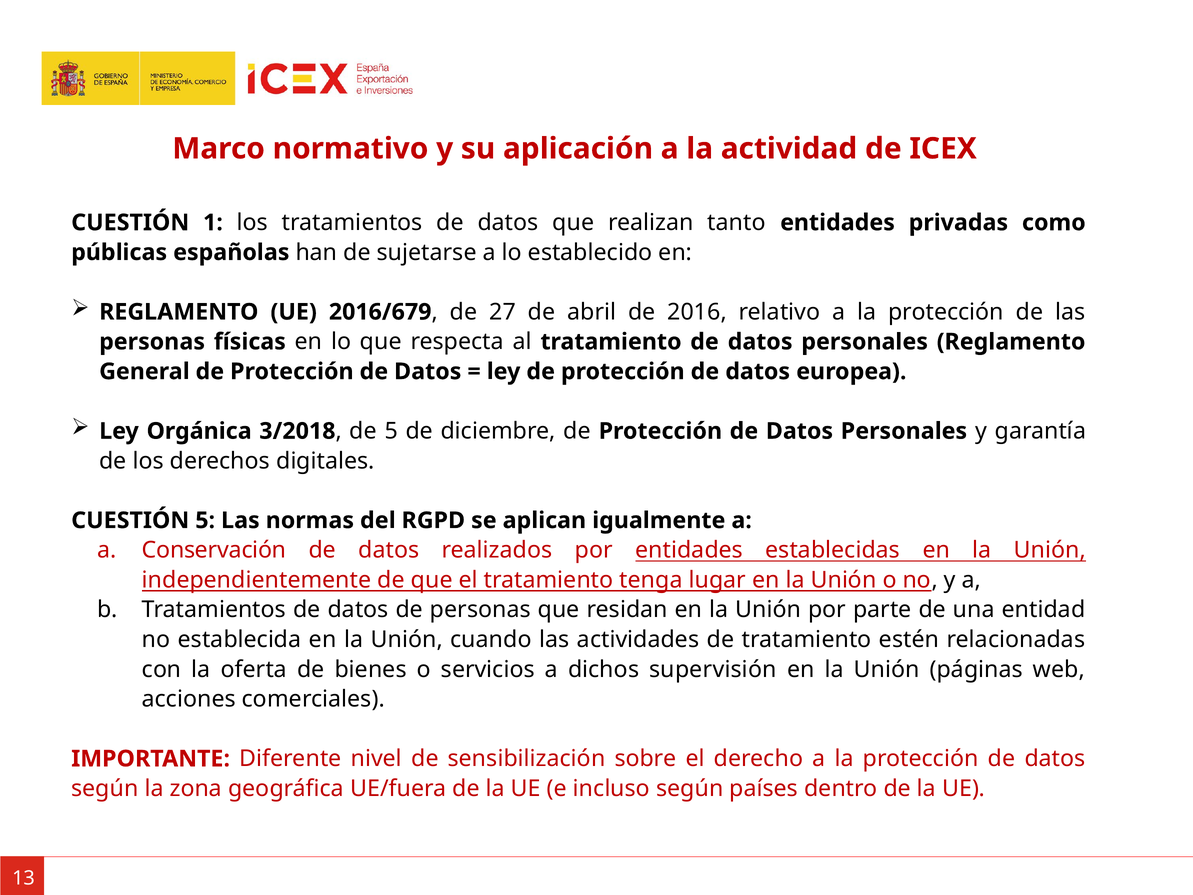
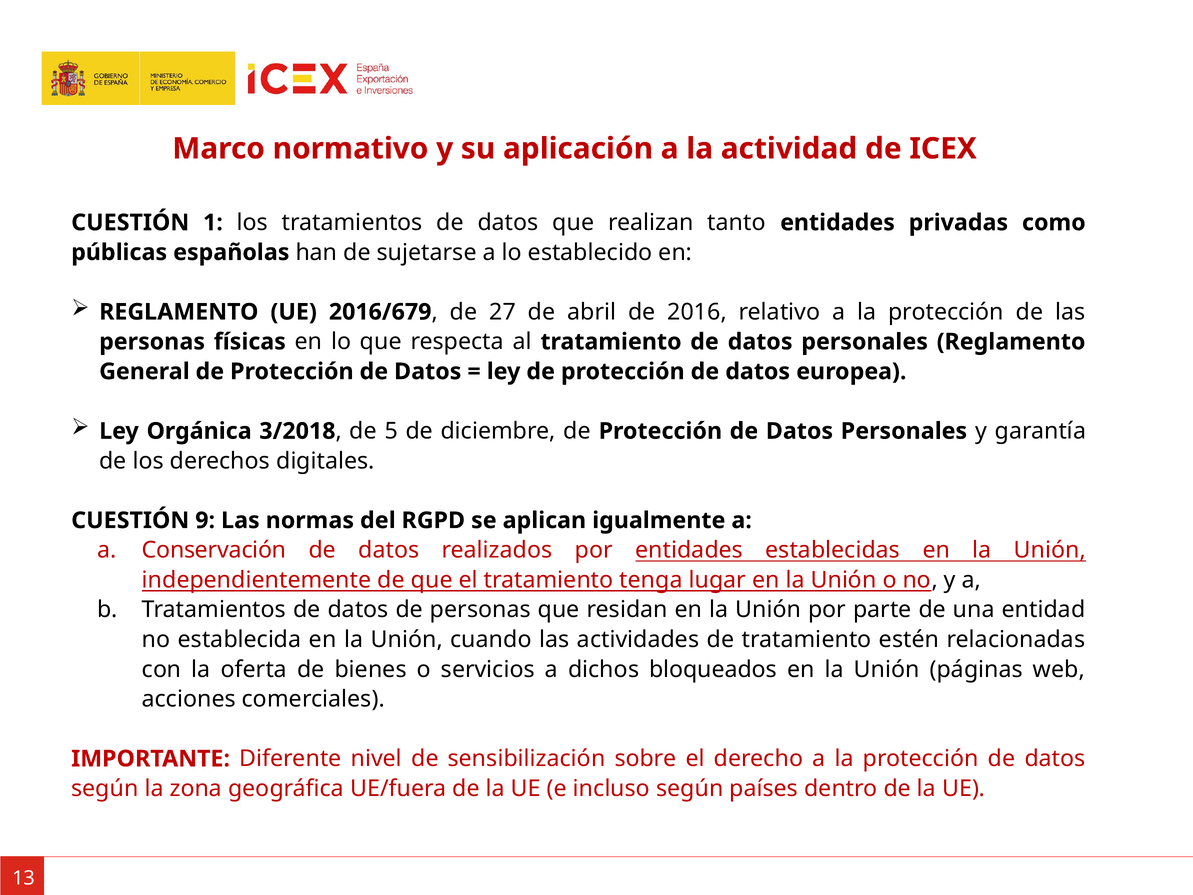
CUESTIÓN 5: 5 -> 9 (205, 520)
supervisión: supervisión -> bloqueados (713, 669)
